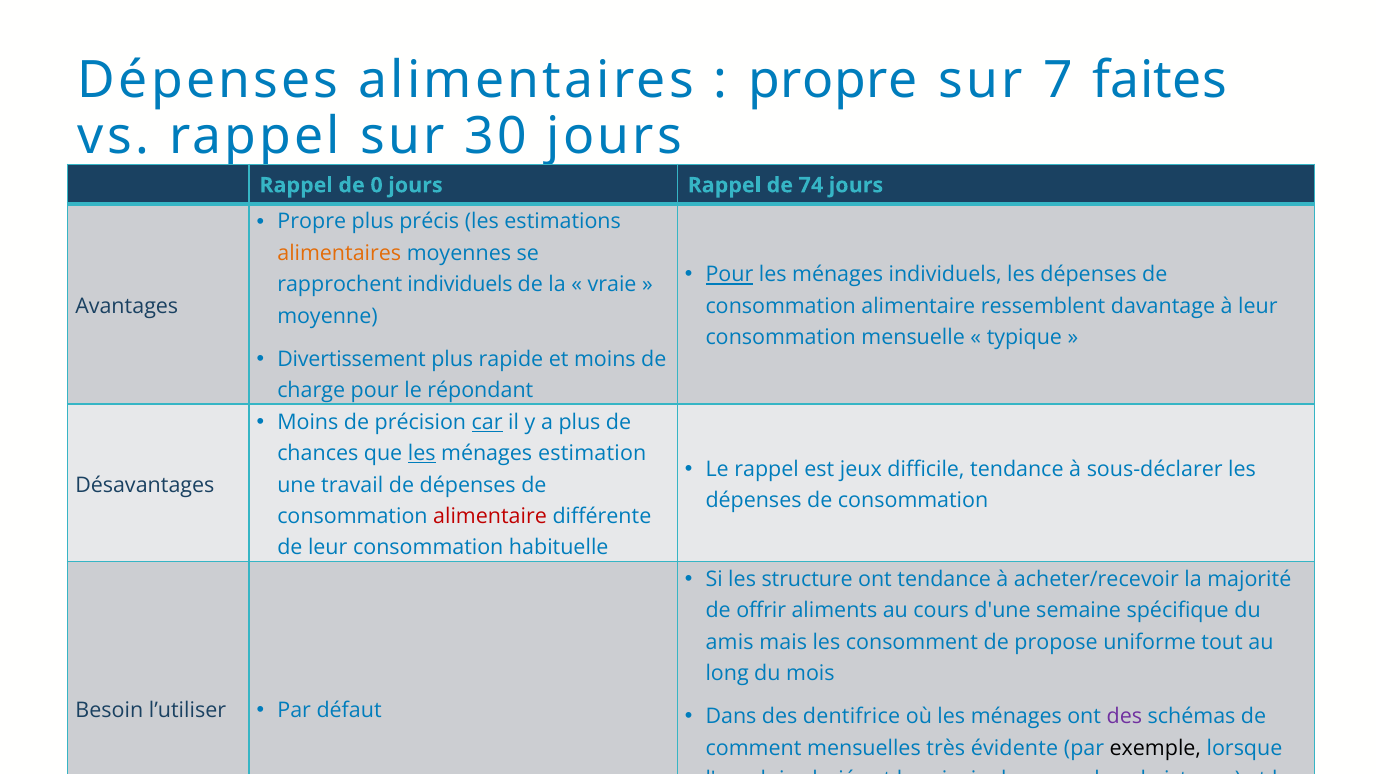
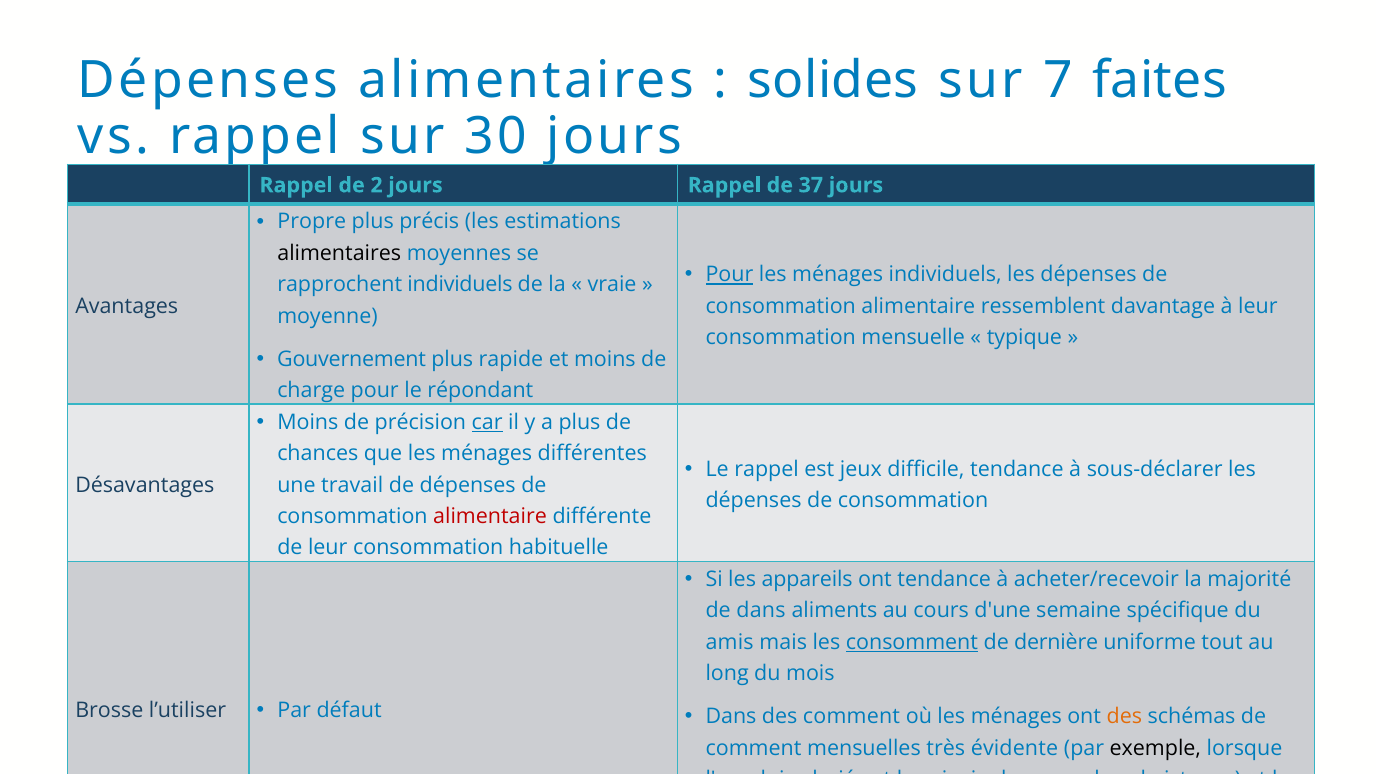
propre: propre -> solides (833, 80)
0: 0 -> 2 (377, 185)
74: 74 -> 37 (811, 185)
alimentaires colour: orange -> black (339, 253)
Divertissement: Divertissement -> Gouvernement (352, 359)
les underline: present -> none (422, 454)
estimation: estimation -> différentes (592, 454)
structure: structure -> appareils (807, 579)
de offrir: offrir -> dans (761, 611)
consomment underline: none -> present (912, 642)
propose: propose -> dernière (1056, 642)
Besoin: Besoin -> Brosse (109, 711)
des dentifrice: dentifrice -> comment (852, 717)
des colour: purple -> orange (1124, 717)
